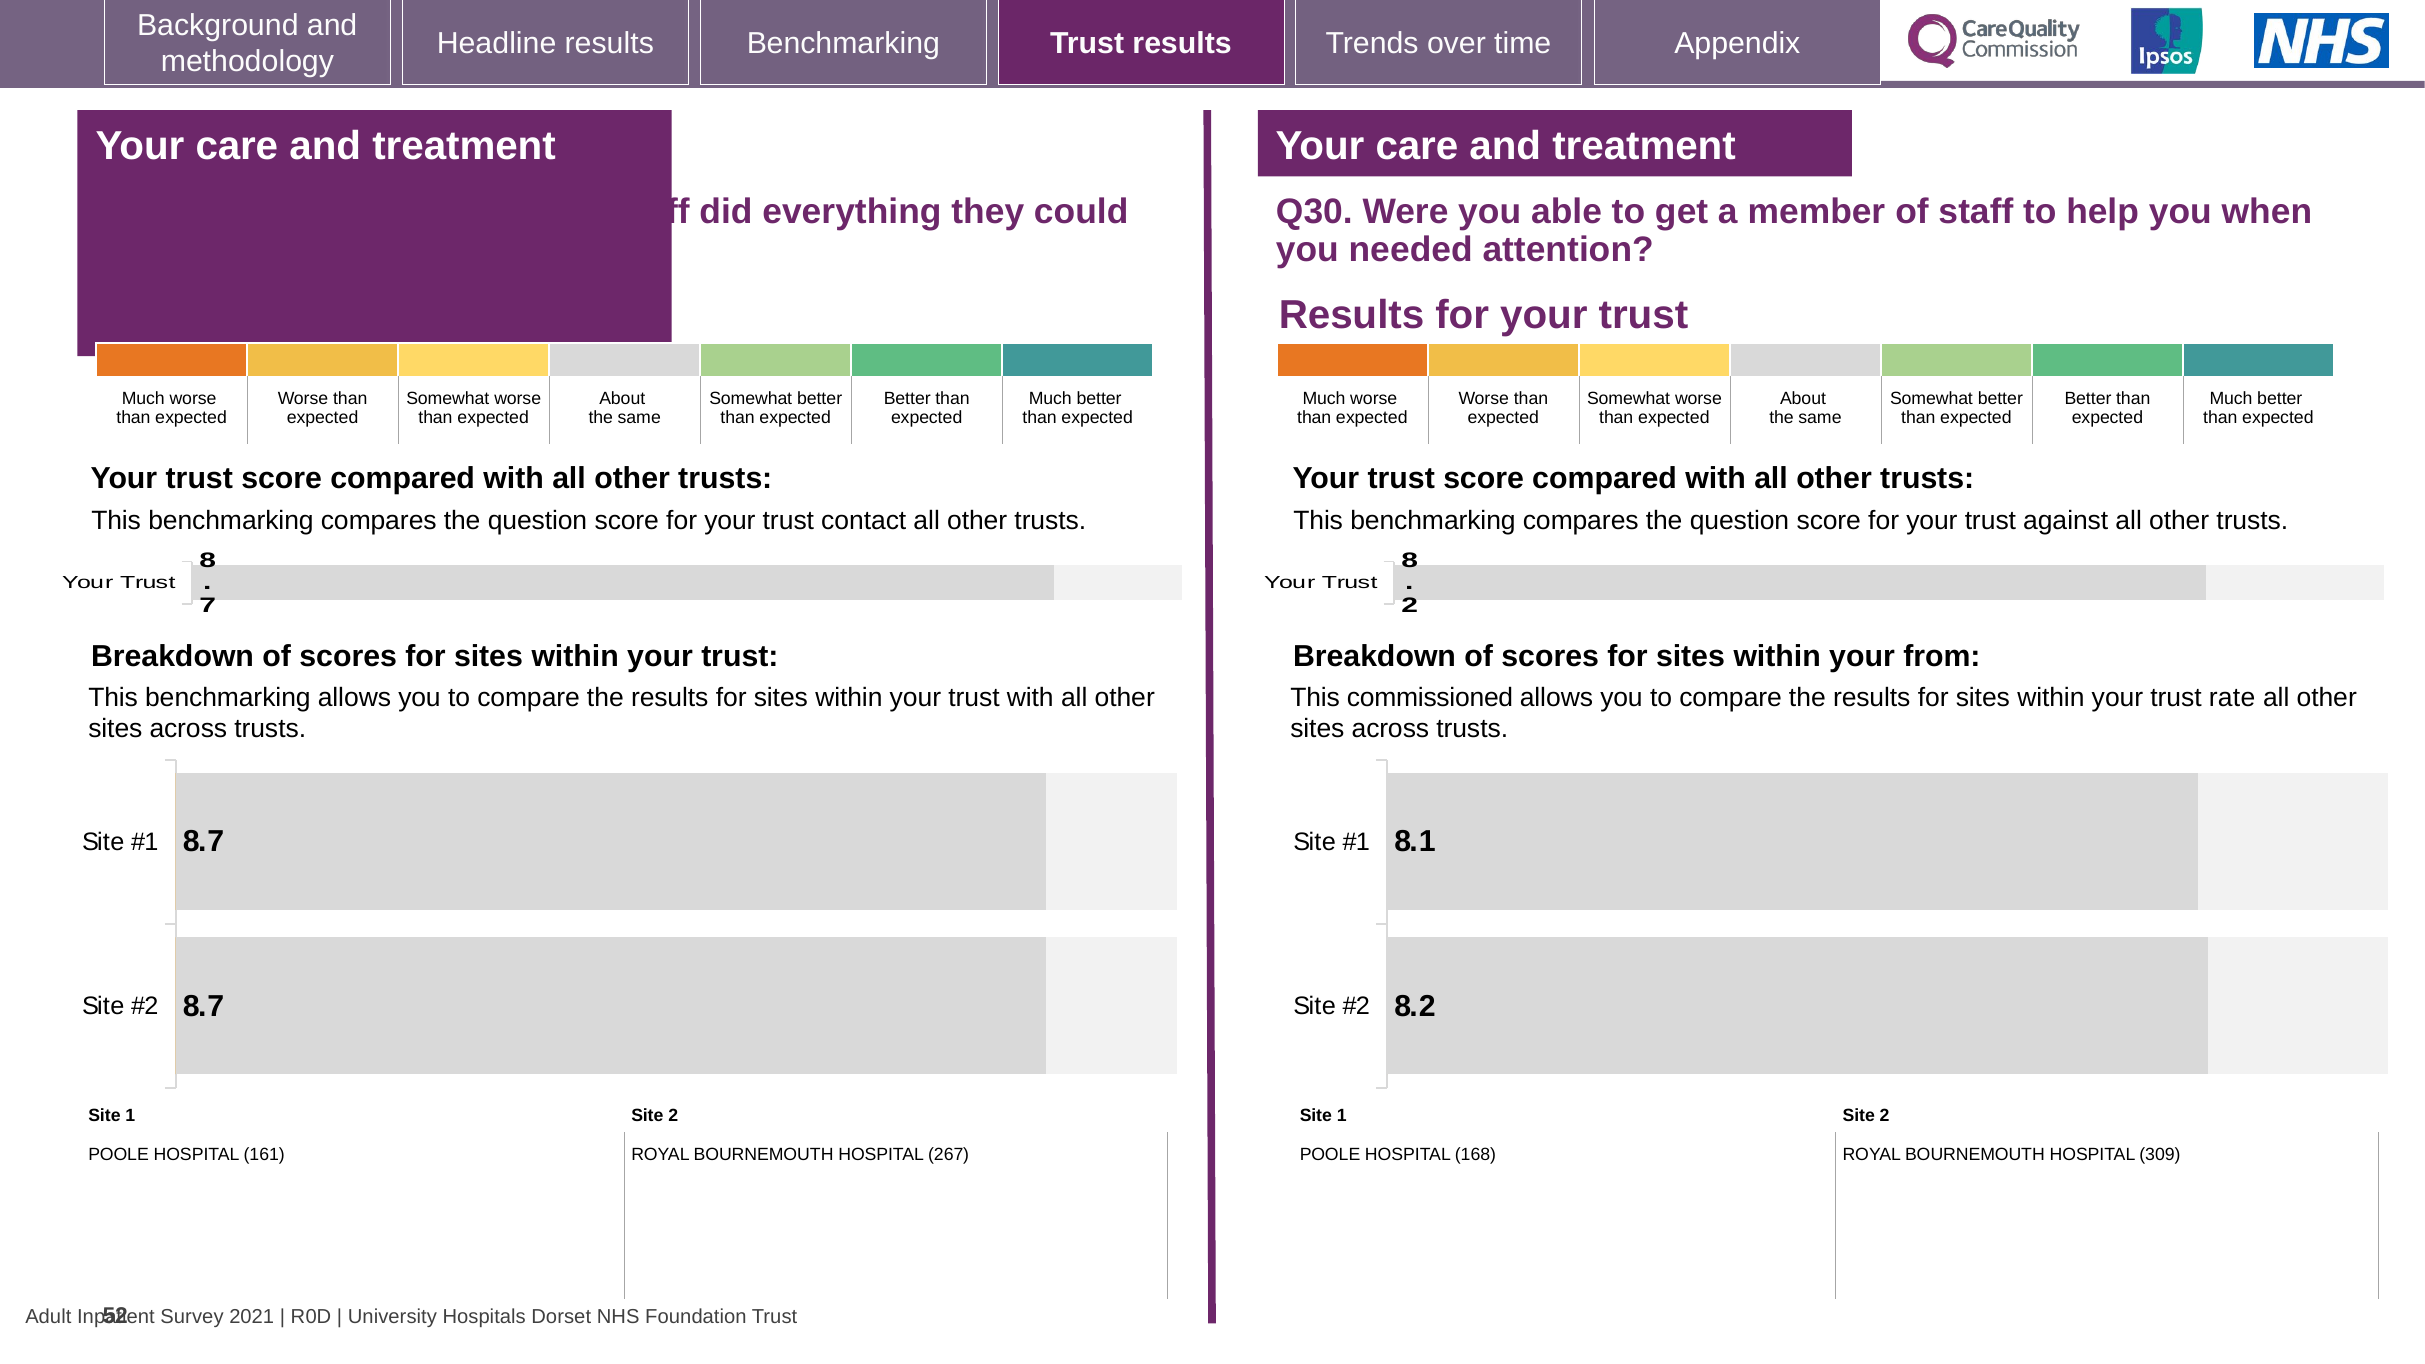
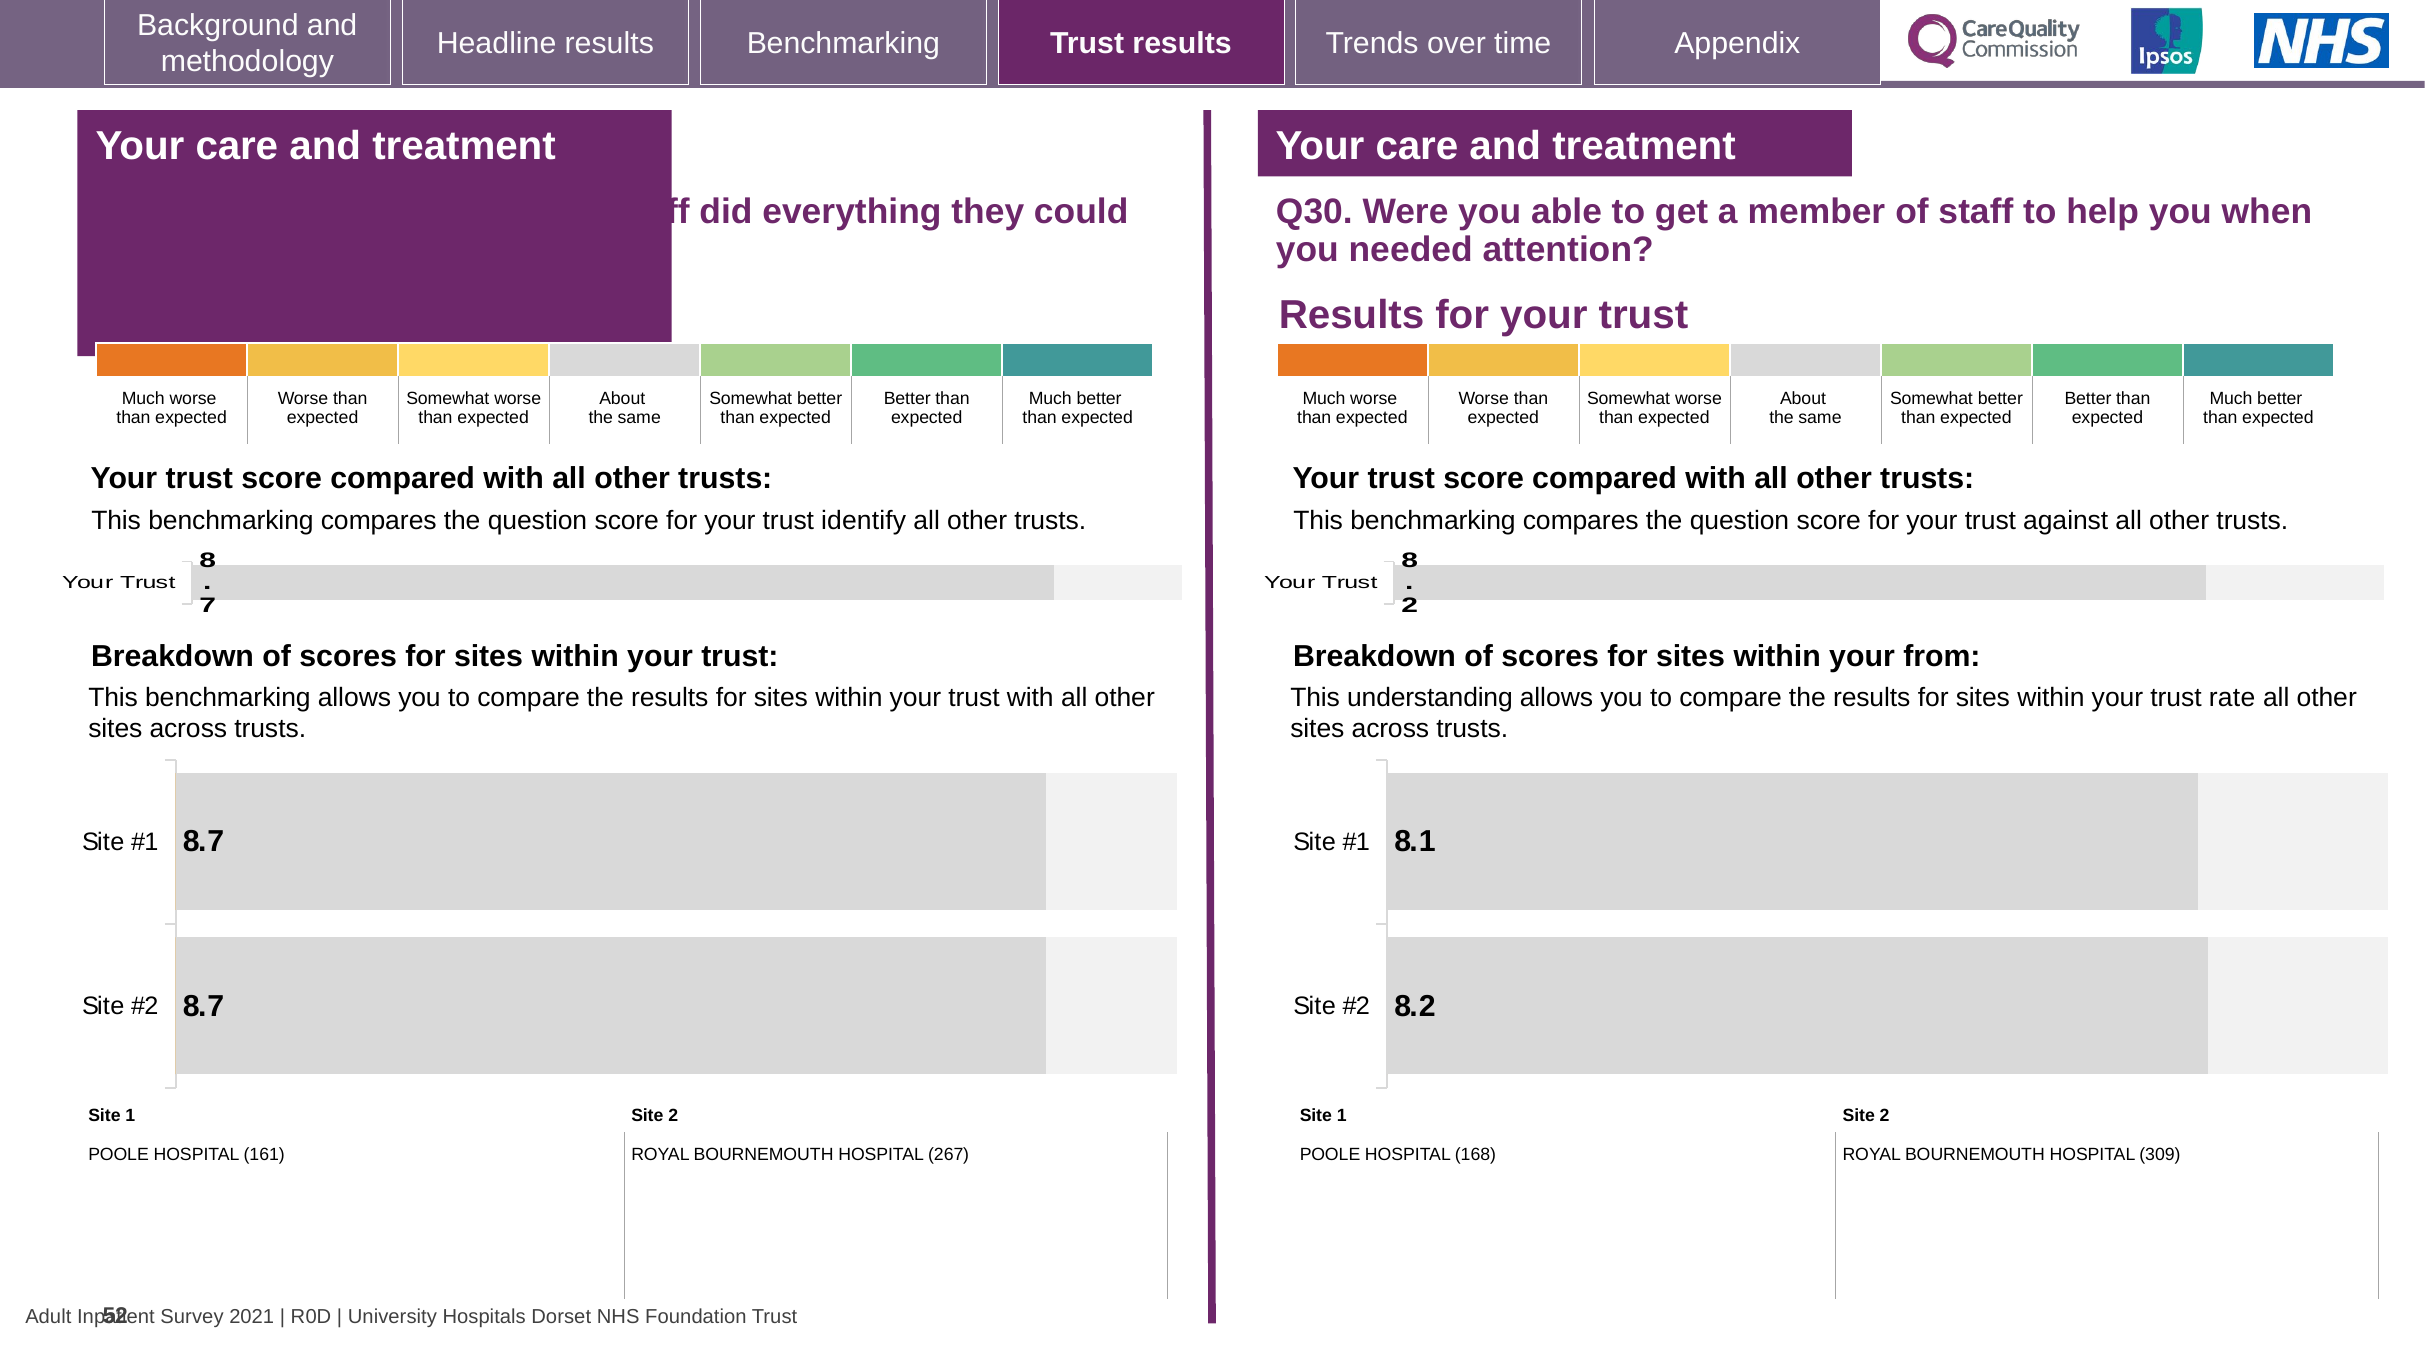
contact: contact -> identify (864, 521)
commissioned: commissioned -> understanding (1430, 697)
